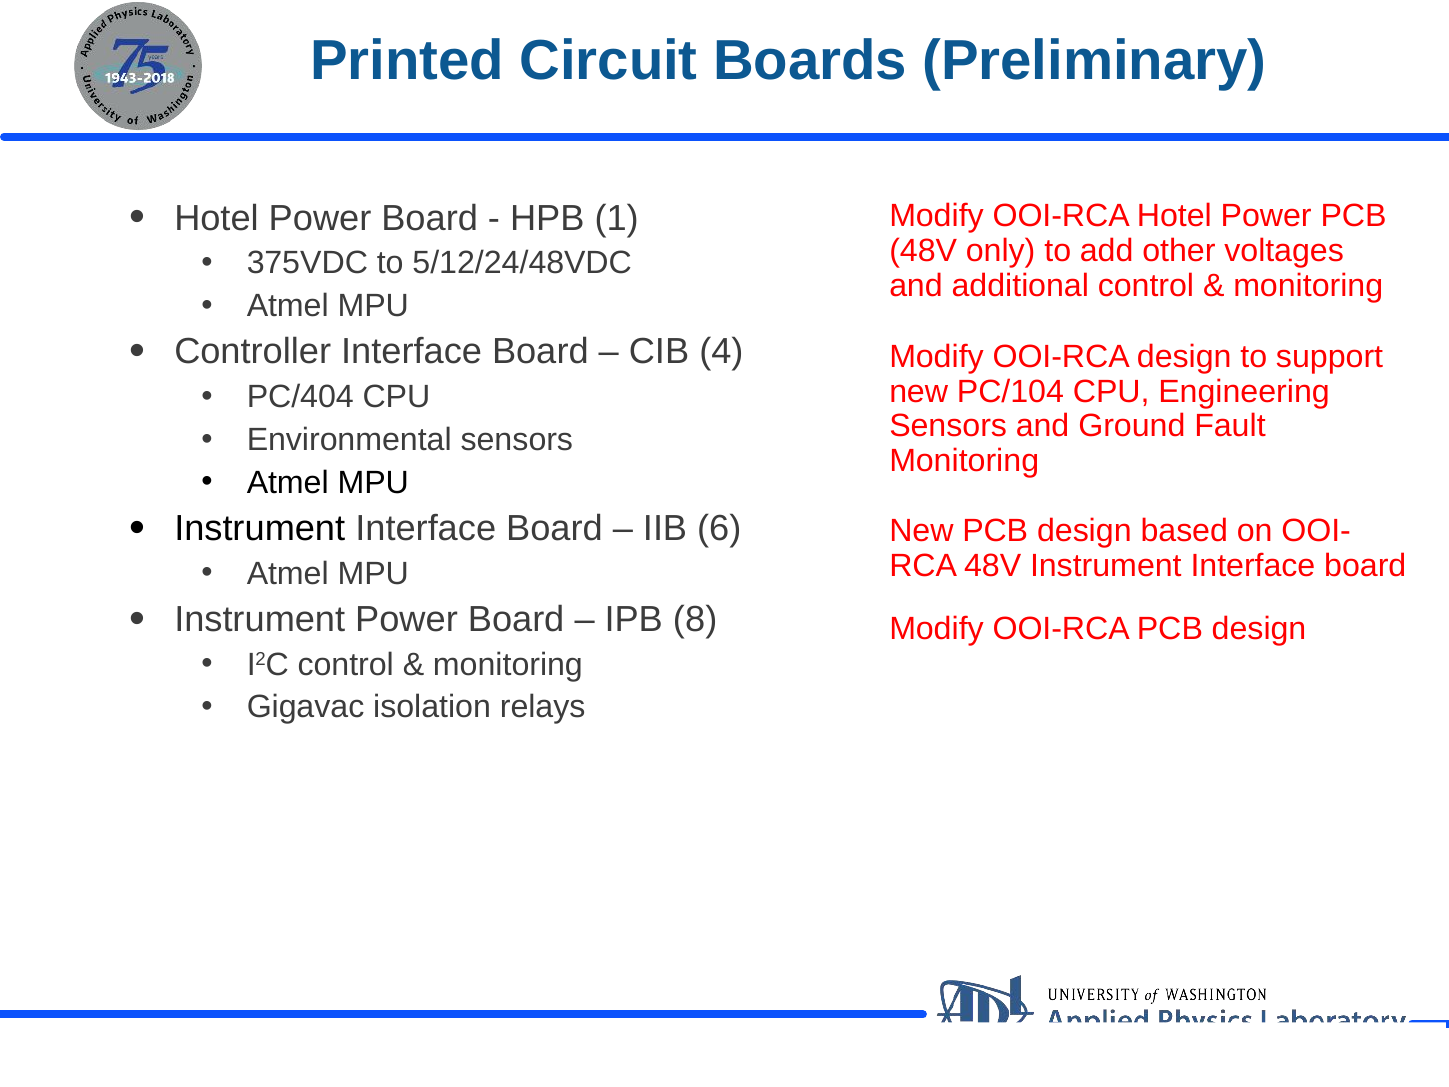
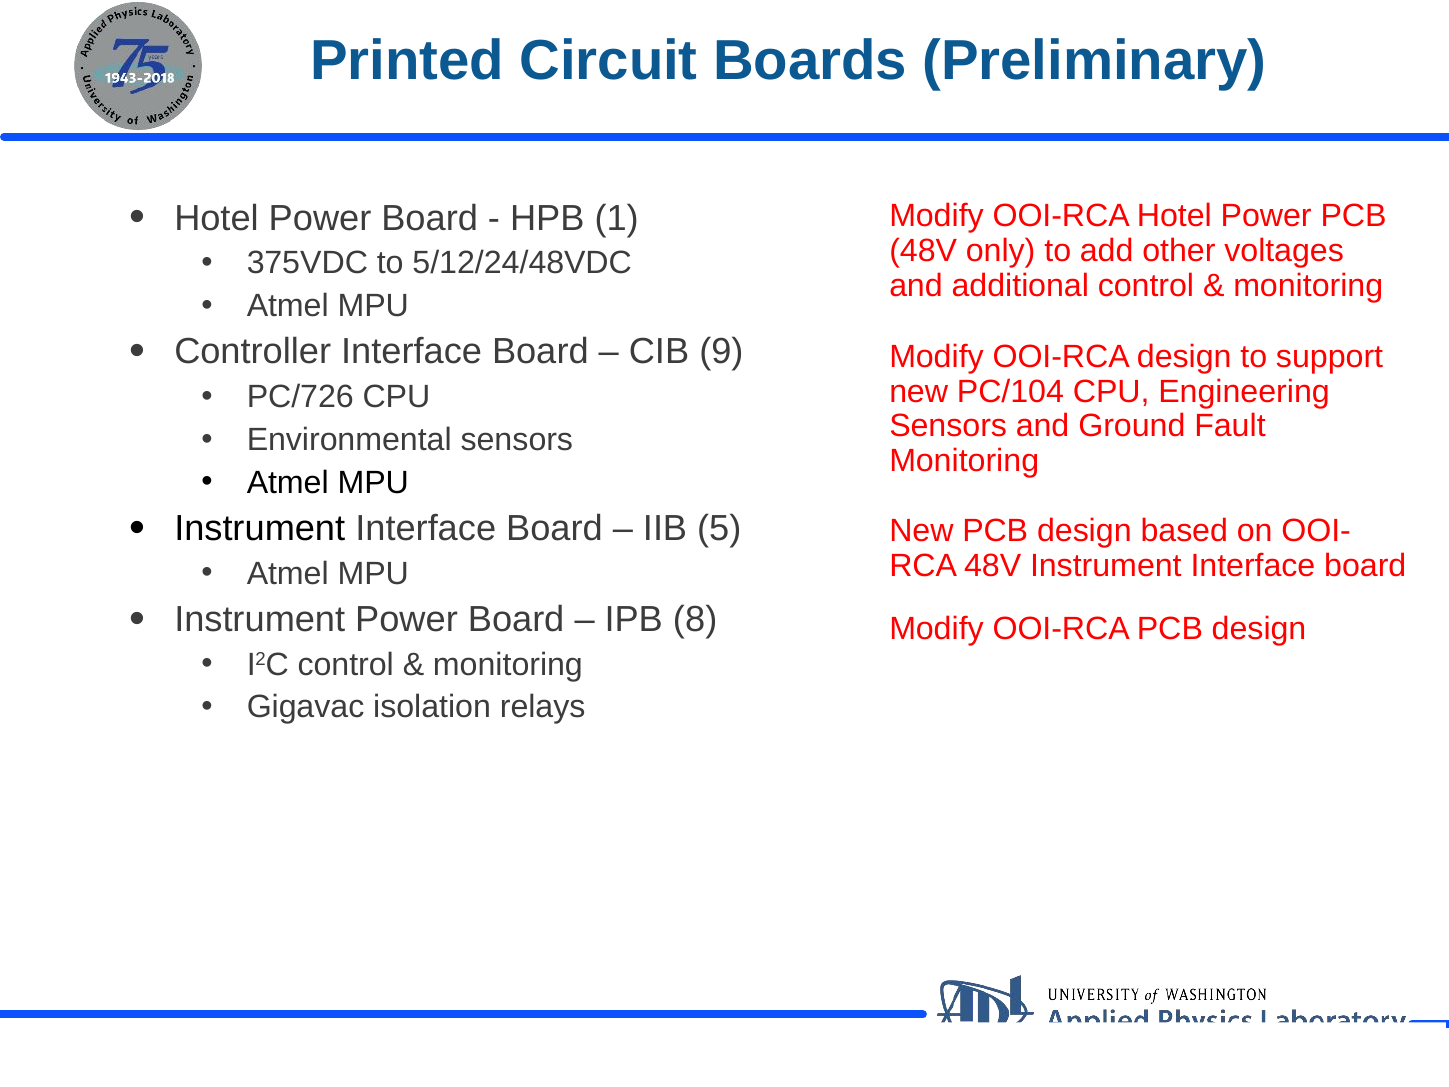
CIB 4: 4 -> 9 (721, 352)
PC/404: PC/404 -> PC/726 (300, 397)
6: 6 -> 5 (719, 528)
